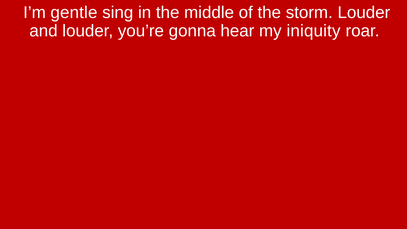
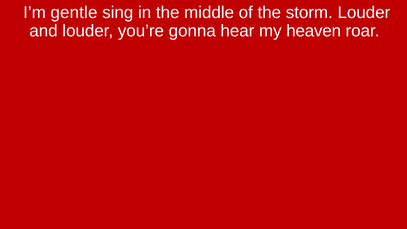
iniquity: iniquity -> heaven (314, 31)
